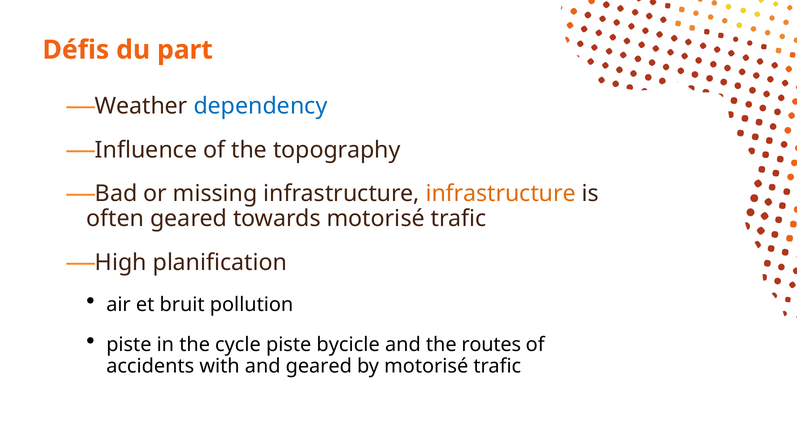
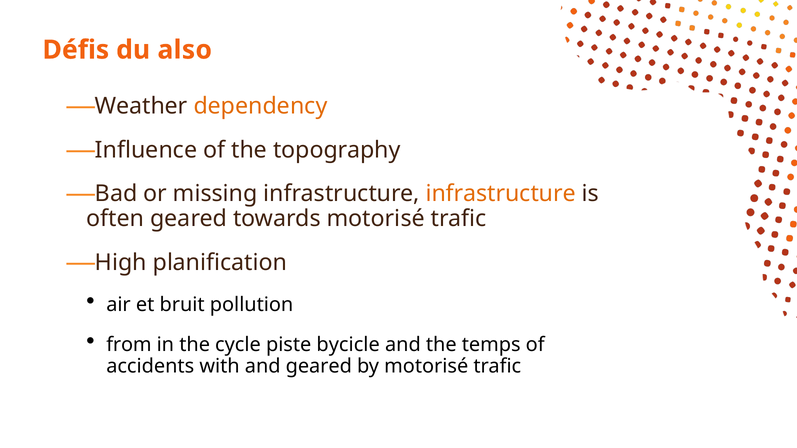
part: part -> also (185, 50)
dependency colour: blue -> orange (260, 106)
piste: piste -> from (129, 345)
routes: routes -> temps (491, 345)
